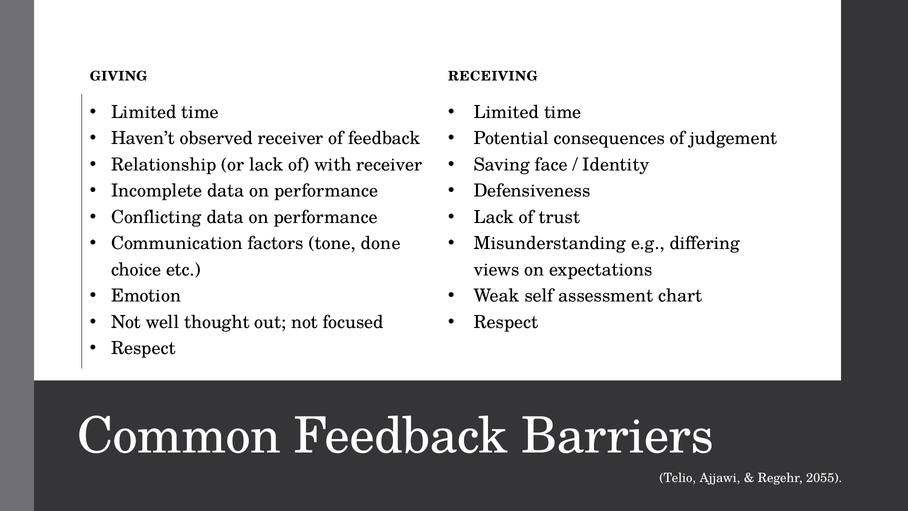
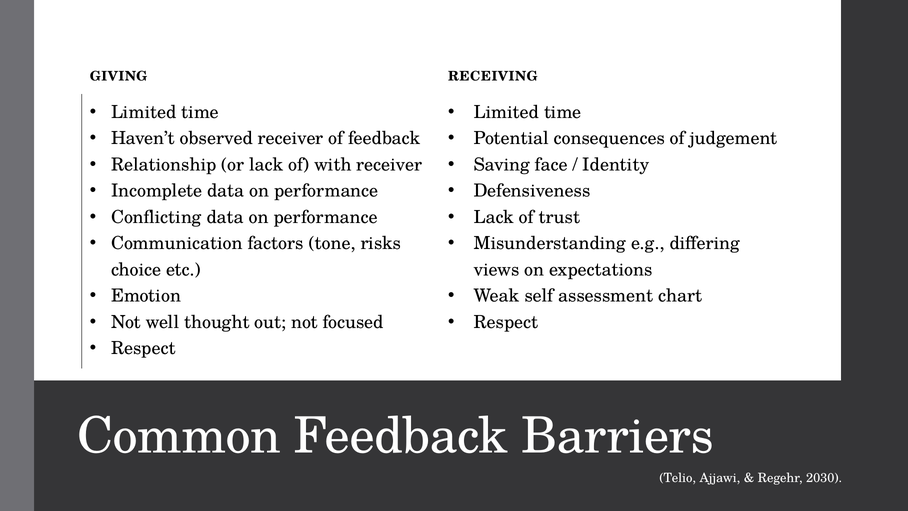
done: done -> risks (381, 243)
2055: 2055 -> 2030 (824, 478)
